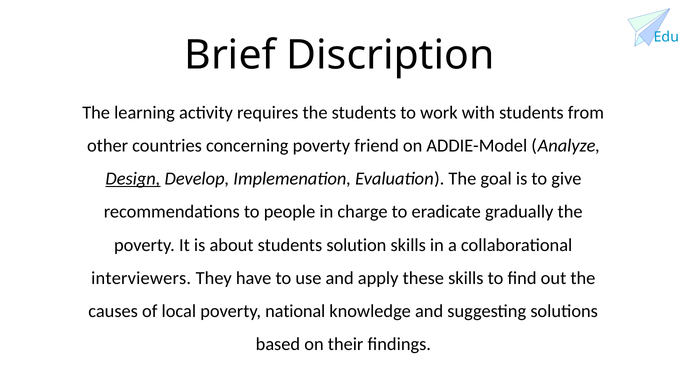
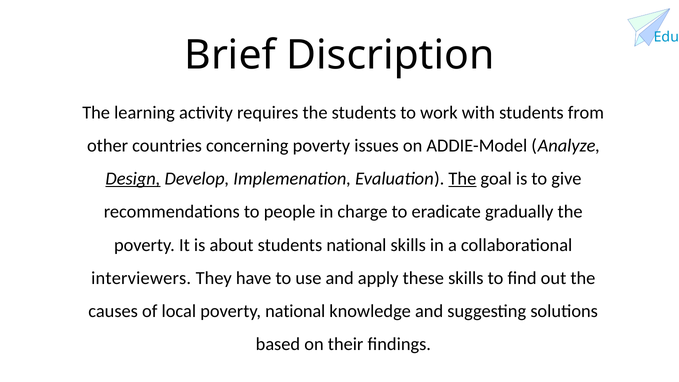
friend: friend -> issues (377, 146)
The underline: none -> present (462, 179)
students solution: solution -> national (356, 245)
